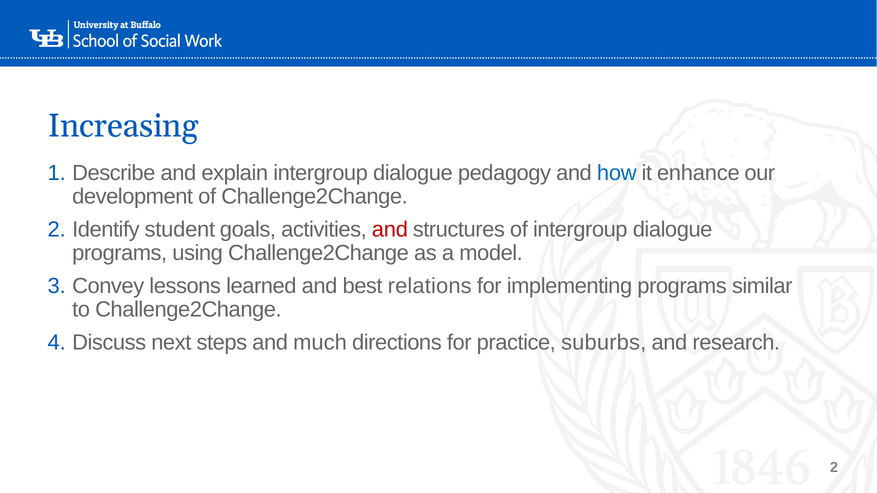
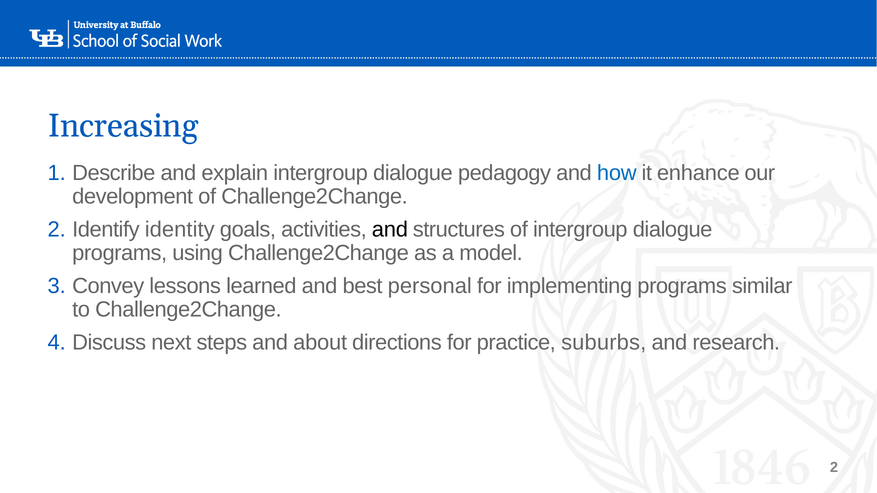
student: student -> identity (180, 230)
and colour: red -> black (390, 230)
relations: relations -> personal (430, 286)
much: much -> about (320, 343)
